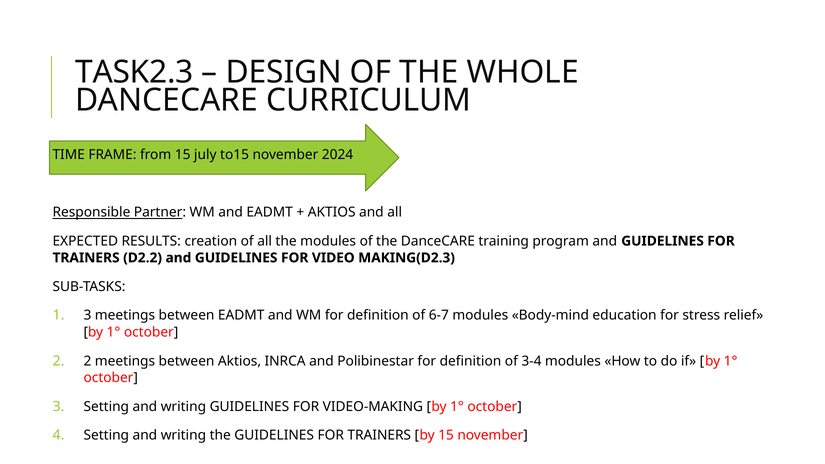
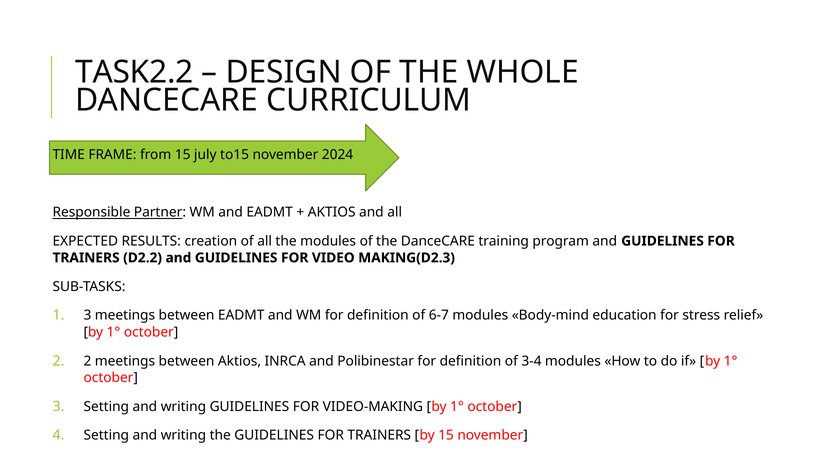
TASK2.3: TASK2.3 -> TASK2.2 (134, 72)
